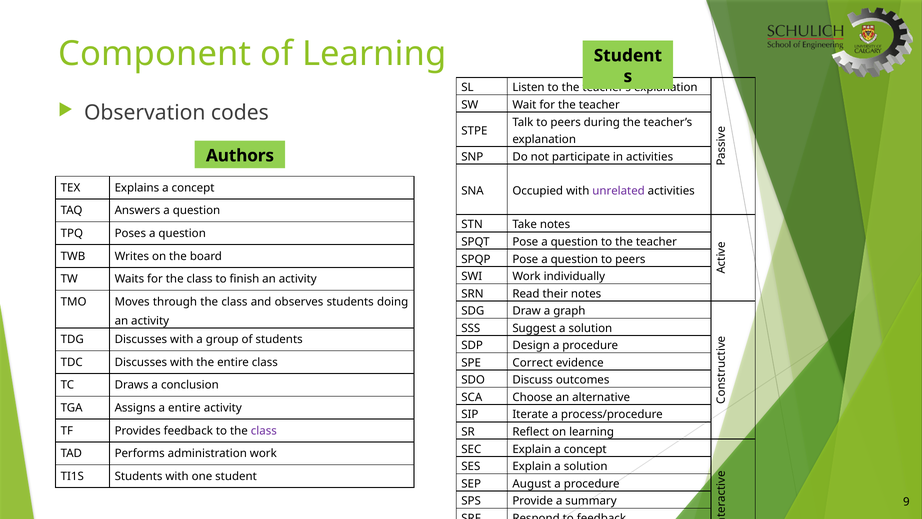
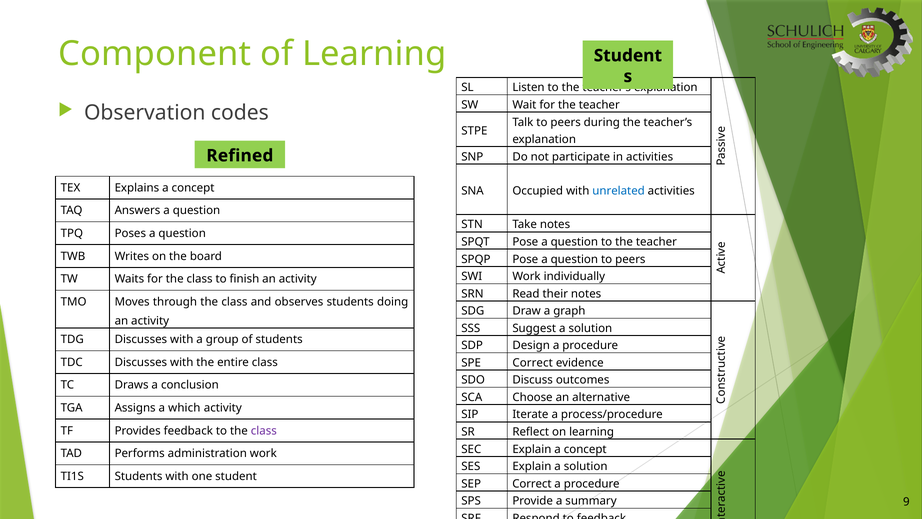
Authors: Authors -> Refined (240, 156)
unrelated colour: purple -> blue (619, 191)
a entire: entire -> which (184, 408)
SEP August: August -> Correct (532, 483)
